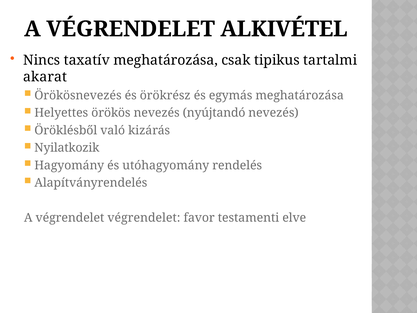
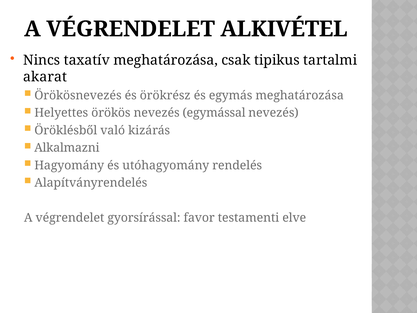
nyújtandó: nyújtandó -> egymással (214, 113)
Nyilatkozik: Nyilatkozik -> Alkalmazni (67, 148)
végrendelet végrendelet: végrendelet -> gyorsírással (144, 218)
